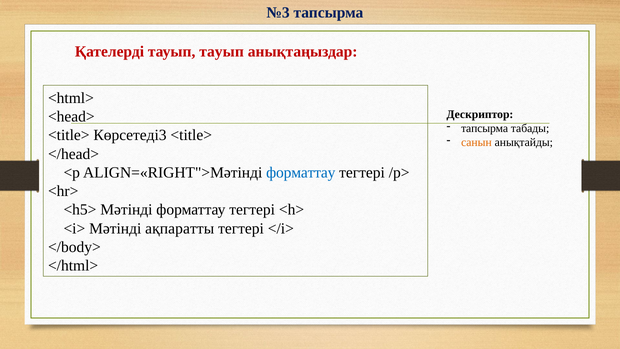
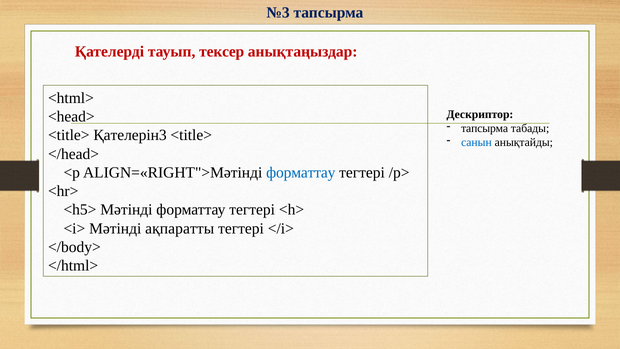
тауып тауып: тауып -> тексер (222, 52)
Көрсетеді3: Көрсетеді3 -> Қателерін3 (130, 135)
санын colour: orange -> blue (476, 142)
